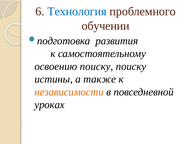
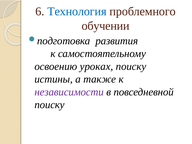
освоению поиску: поиску -> уроках (97, 66)
независимости colour: orange -> purple (69, 92)
уроках: уроках -> поиску (50, 105)
